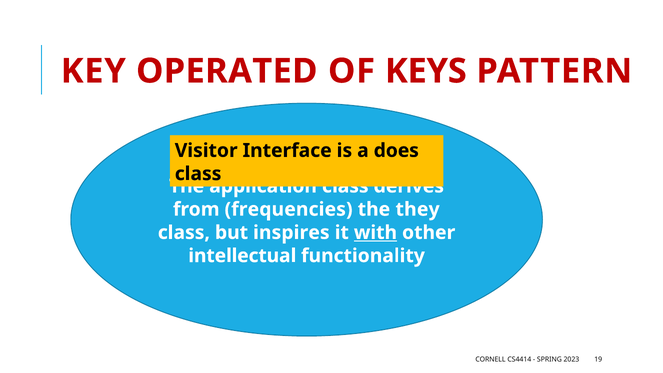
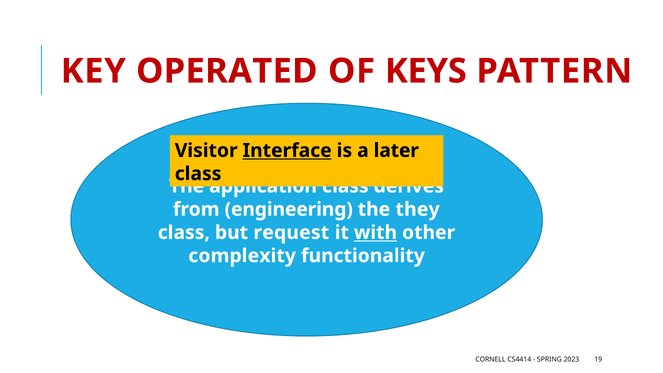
Interface underline: none -> present (287, 151)
does: does -> later (396, 151)
frequencies: frequencies -> engineering (289, 209)
inspires: inspires -> request (291, 233)
intellectual: intellectual -> complexity (242, 256)
